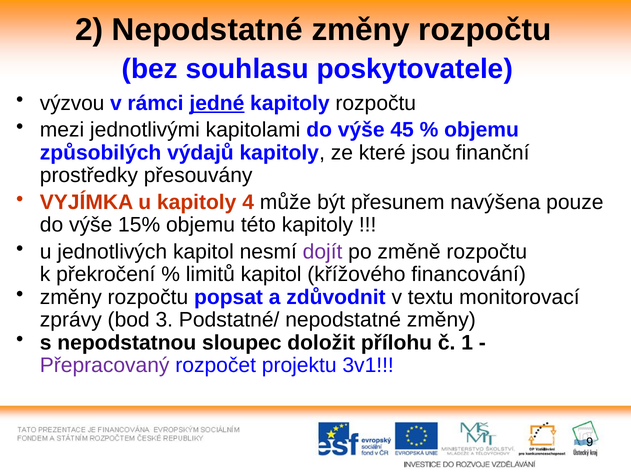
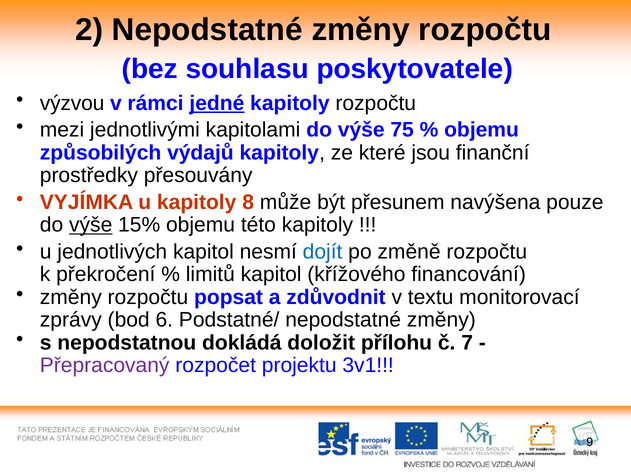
45: 45 -> 75 (402, 130)
4: 4 -> 8 (248, 202)
výše underline: none -> present (91, 225)
dojít colour: purple -> blue (323, 252)
3: 3 -> 6 (164, 320)
sloupec: sloupec -> dokládá (242, 343)
1: 1 -> 7 (467, 343)
